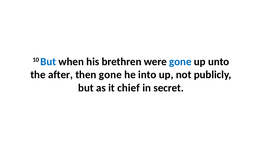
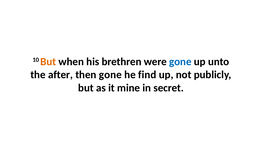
But colour: blue -> orange (48, 61)
into: into -> find (147, 74)
chief: chief -> mine (129, 88)
